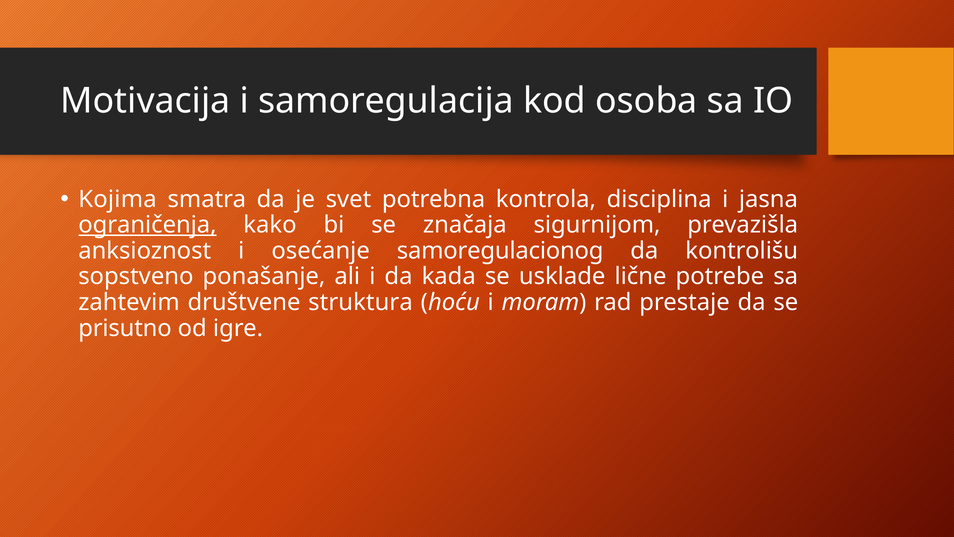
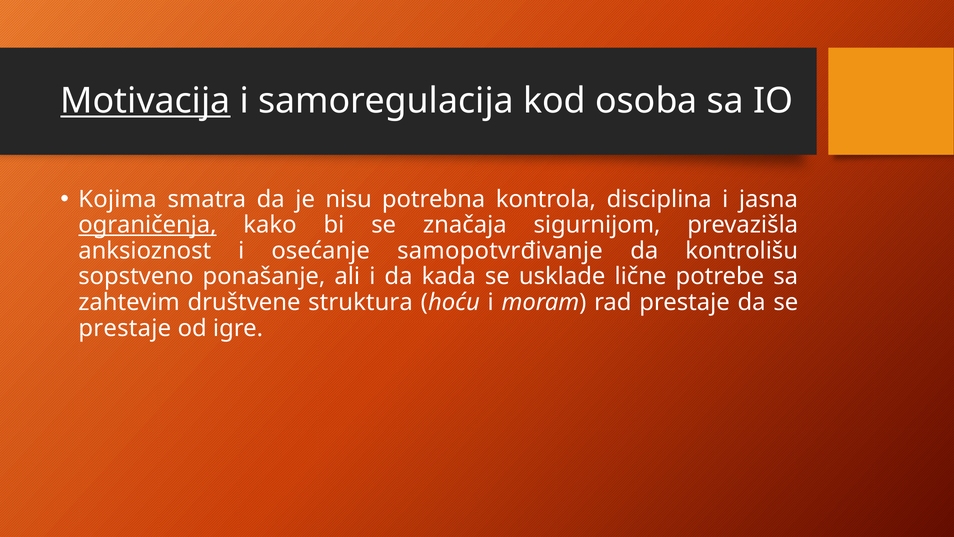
Motivacija underline: none -> present (145, 101)
svet: svet -> nisu (349, 199)
samoregulacionog: samoregulacionog -> samopotvrđivanje (500, 251)
prisutno: prisutno -> prestaje (125, 328)
